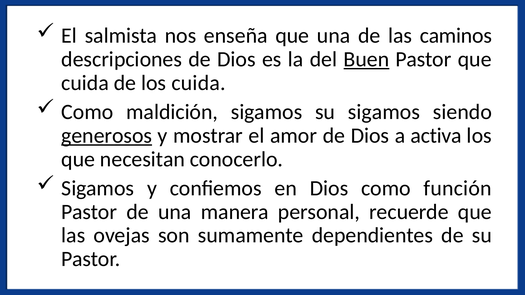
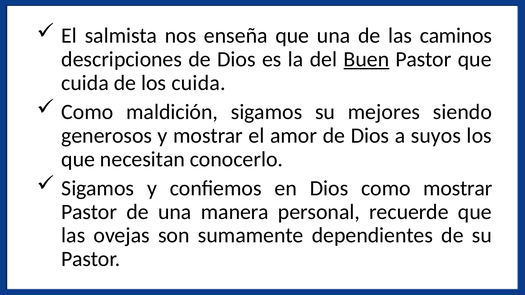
su sigamos: sigamos -> mejores (384, 112)
generosos underline: present -> none (107, 136)
activa: activa -> suyos (436, 136)
como función: función -> mostrar (458, 188)
